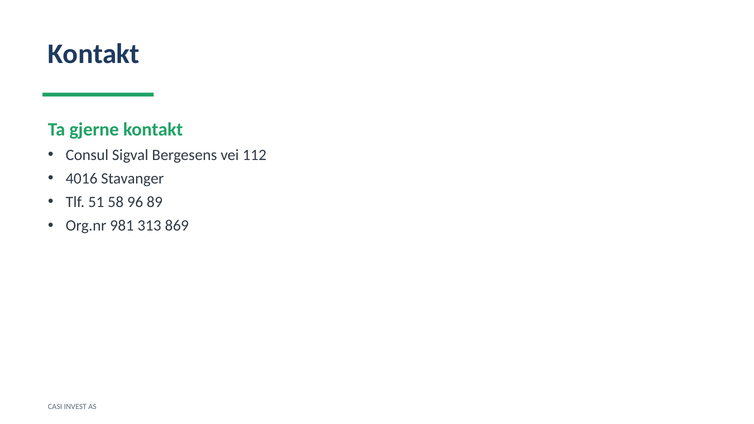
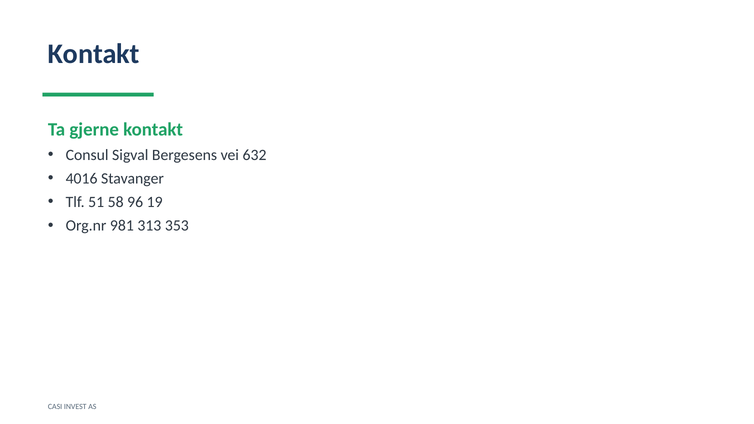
112: 112 -> 632 (255, 155)
89: 89 -> 19 (155, 202)
869: 869 -> 353 (177, 226)
